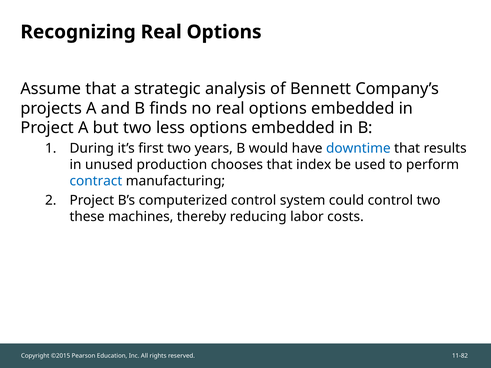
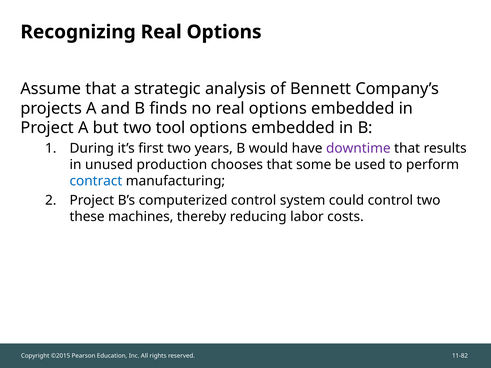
less: less -> tool (171, 128)
downtime colour: blue -> purple (358, 149)
index: index -> some (314, 165)
